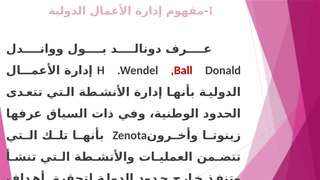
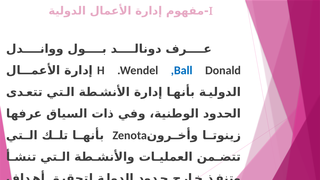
,Ball colour: red -> blue (182, 71)
